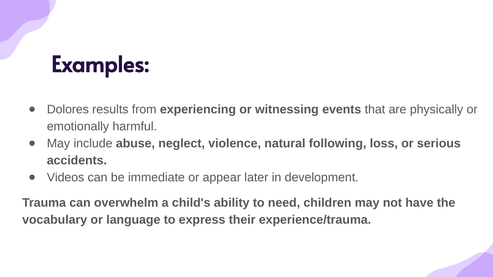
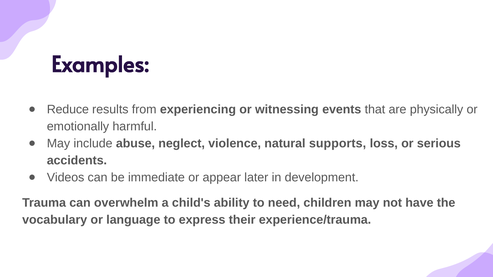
Dolores: Dolores -> Reduce (68, 110)
following: following -> supports (338, 144)
